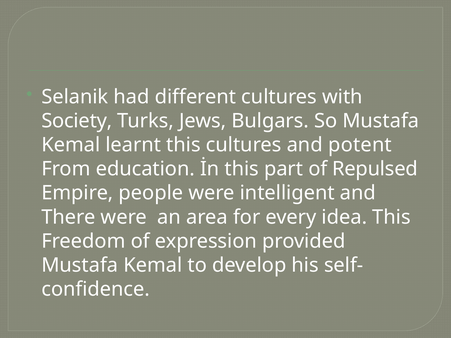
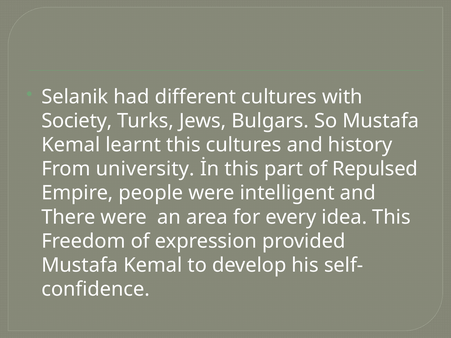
potent: potent -> history (360, 145)
education: education -> university (145, 169)
